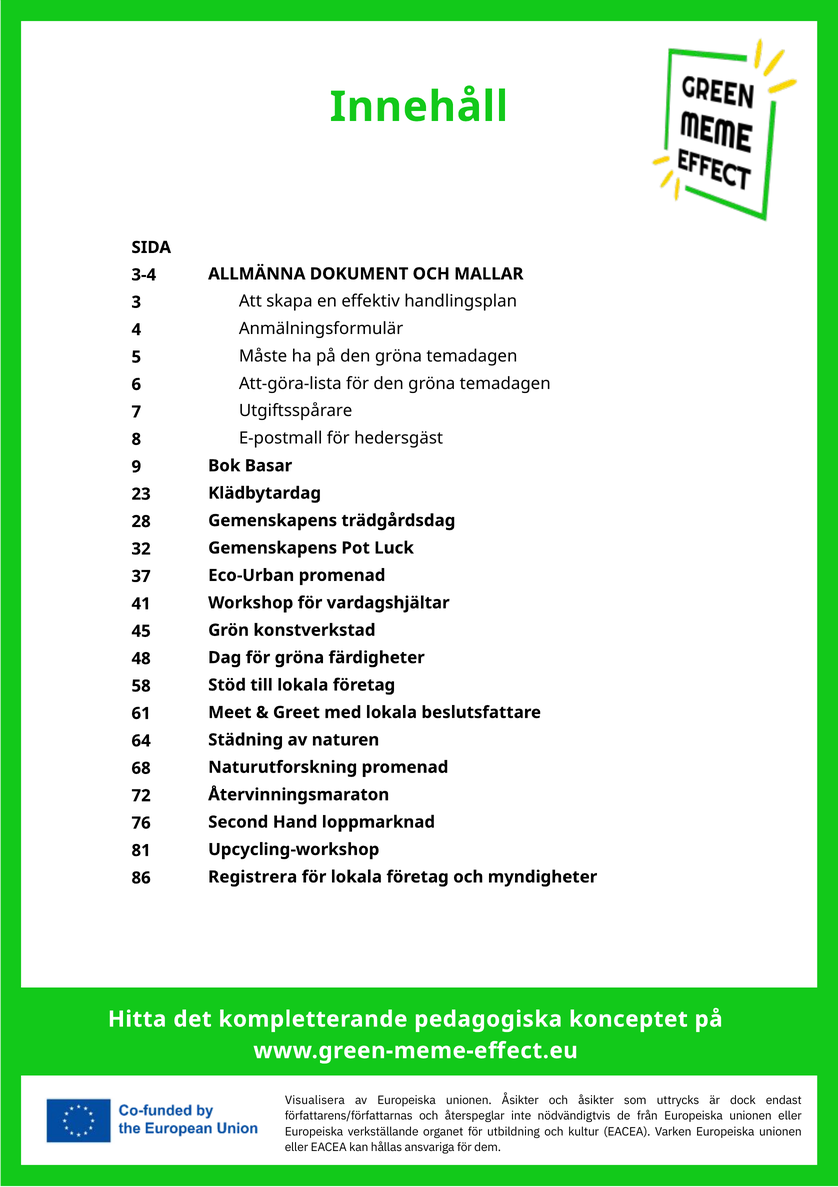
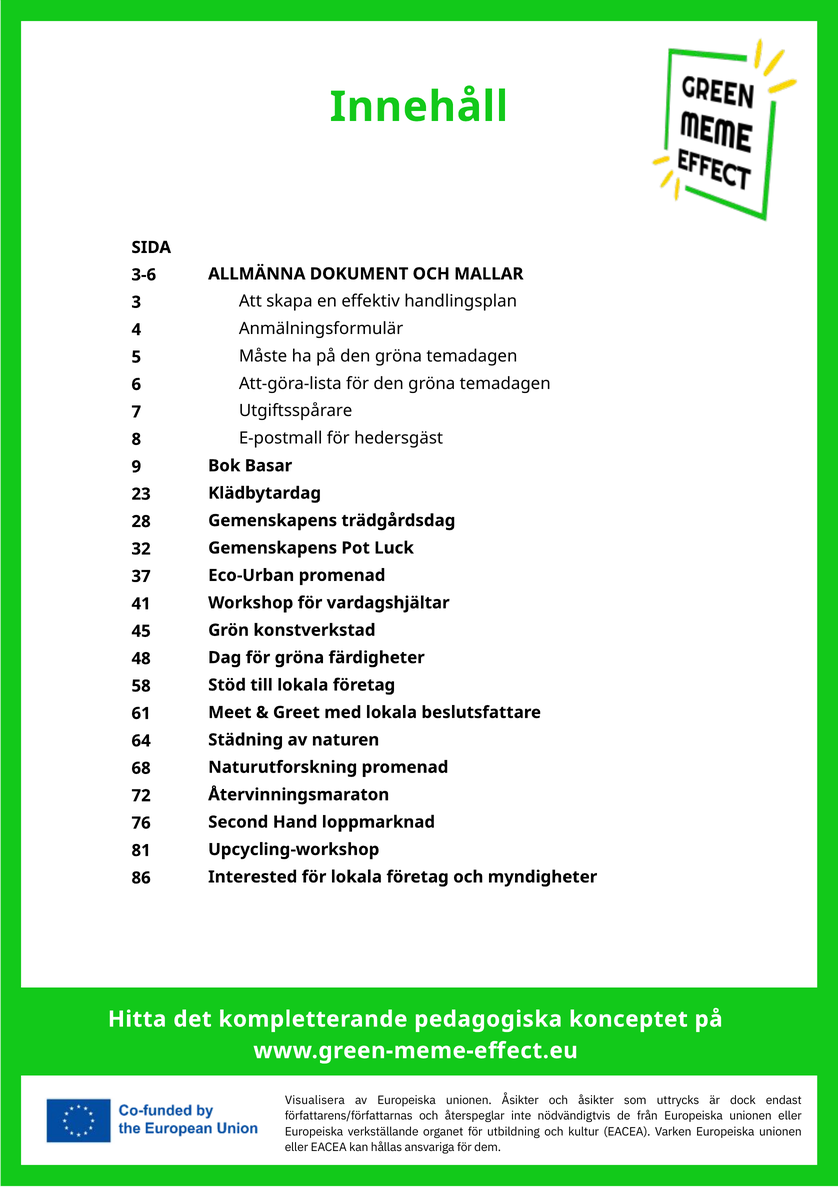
3-4: 3-4 -> 3-6 (144, 275)
Registrera: Registrera -> Interested (253, 876)
